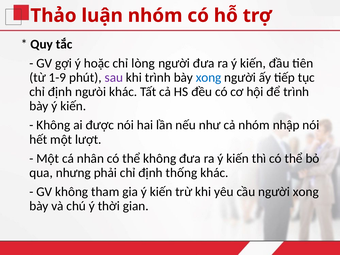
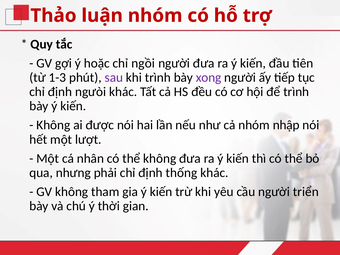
lòng: lòng -> ngồi (143, 63)
1-9: 1-9 -> 1-3 (57, 78)
xong colour: blue -> purple (209, 78)
người xong: xong -> triển (306, 192)
